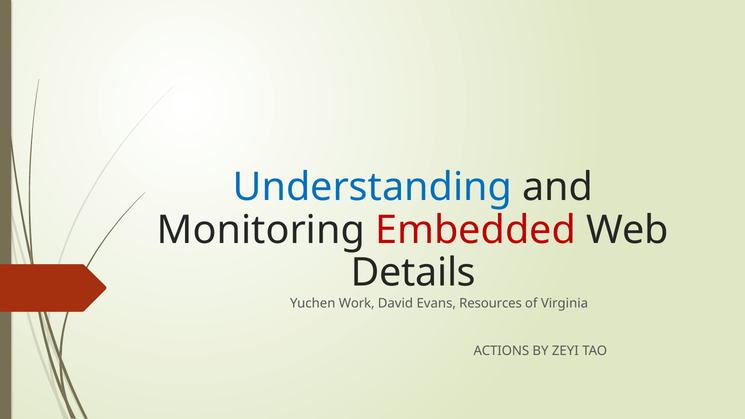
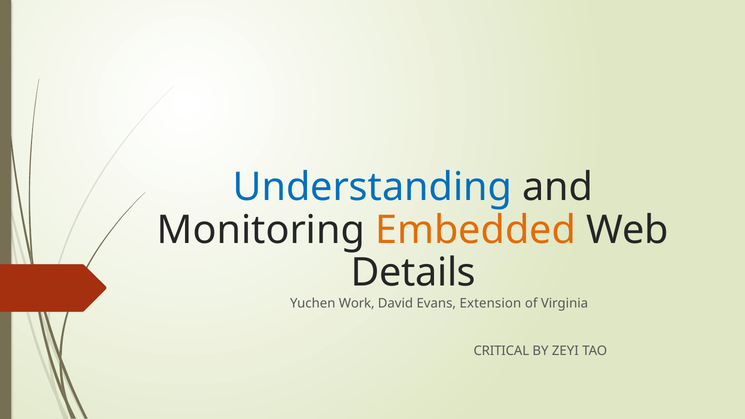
Embedded colour: red -> orange (476, 230)
Resources: Resources -> Extension (490, 304)
ACTIONS: ACTIONS -> CRITICAL (501, 351)
